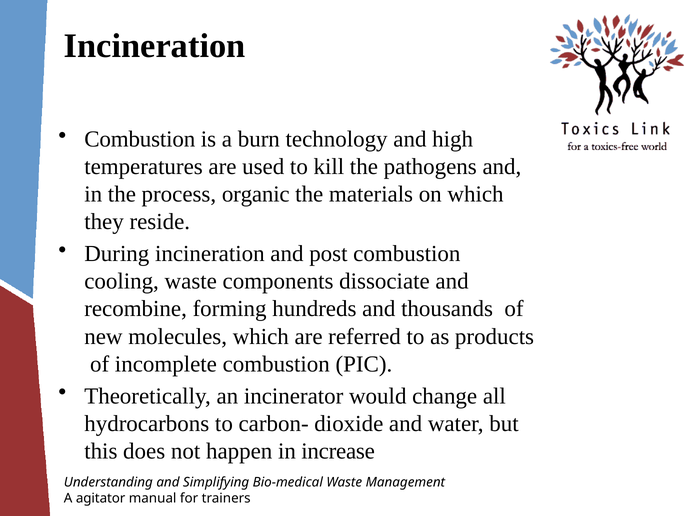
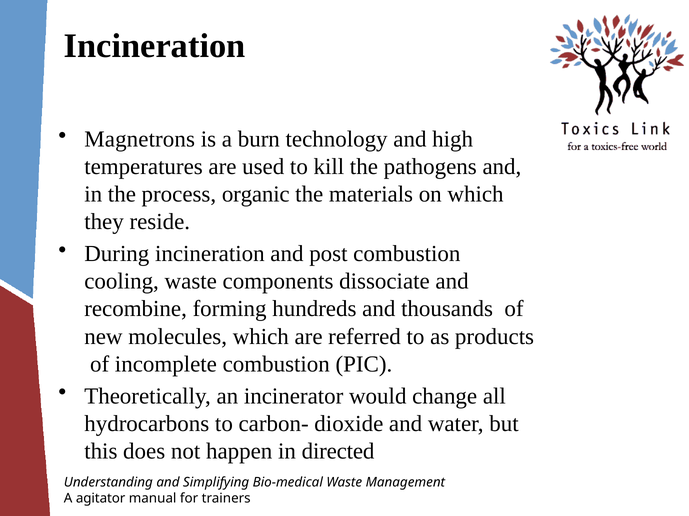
Combustion: Combustion -> Magnetrons (140, 139)
increase: increase -> directed (338, 452)
